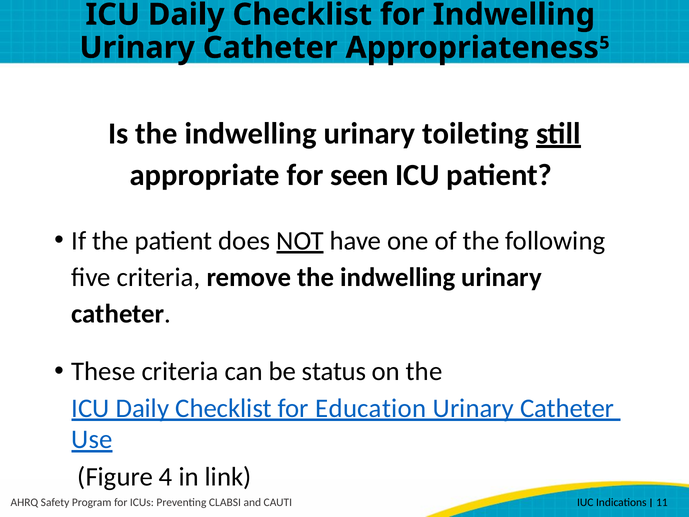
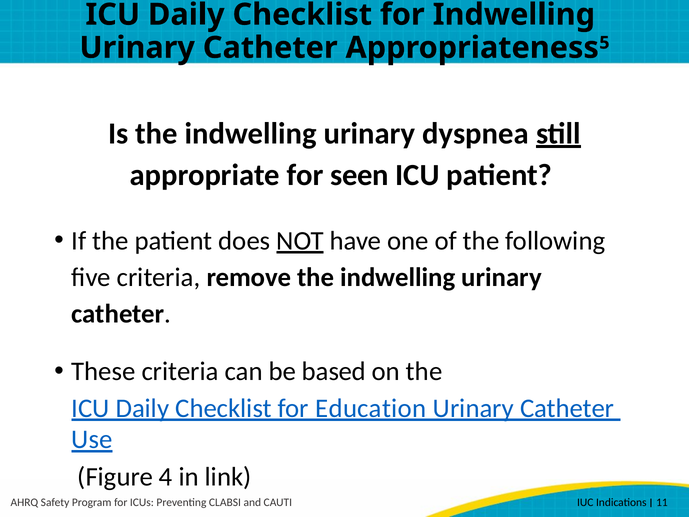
toileting: toileting -> dyspnea (476, 133)
status: status -> based (334, 371)
